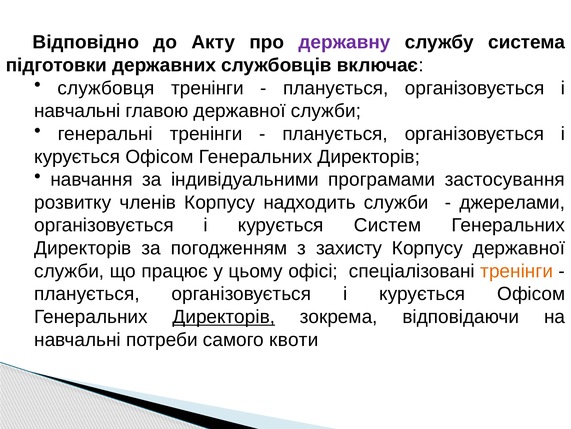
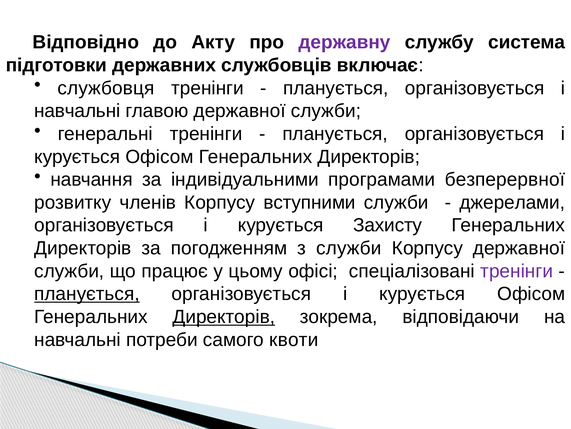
застосування: застосування -> безперервної (505, 179)
надходить: надходить -> вступними (310, 202)
Систем: Систем -> Захисту (388, 225)
з захисту: захисту -> служби (349, 248)
тренінги colour: orange -> purple (517, 271)
планується underline: none -> present (87, 293)
